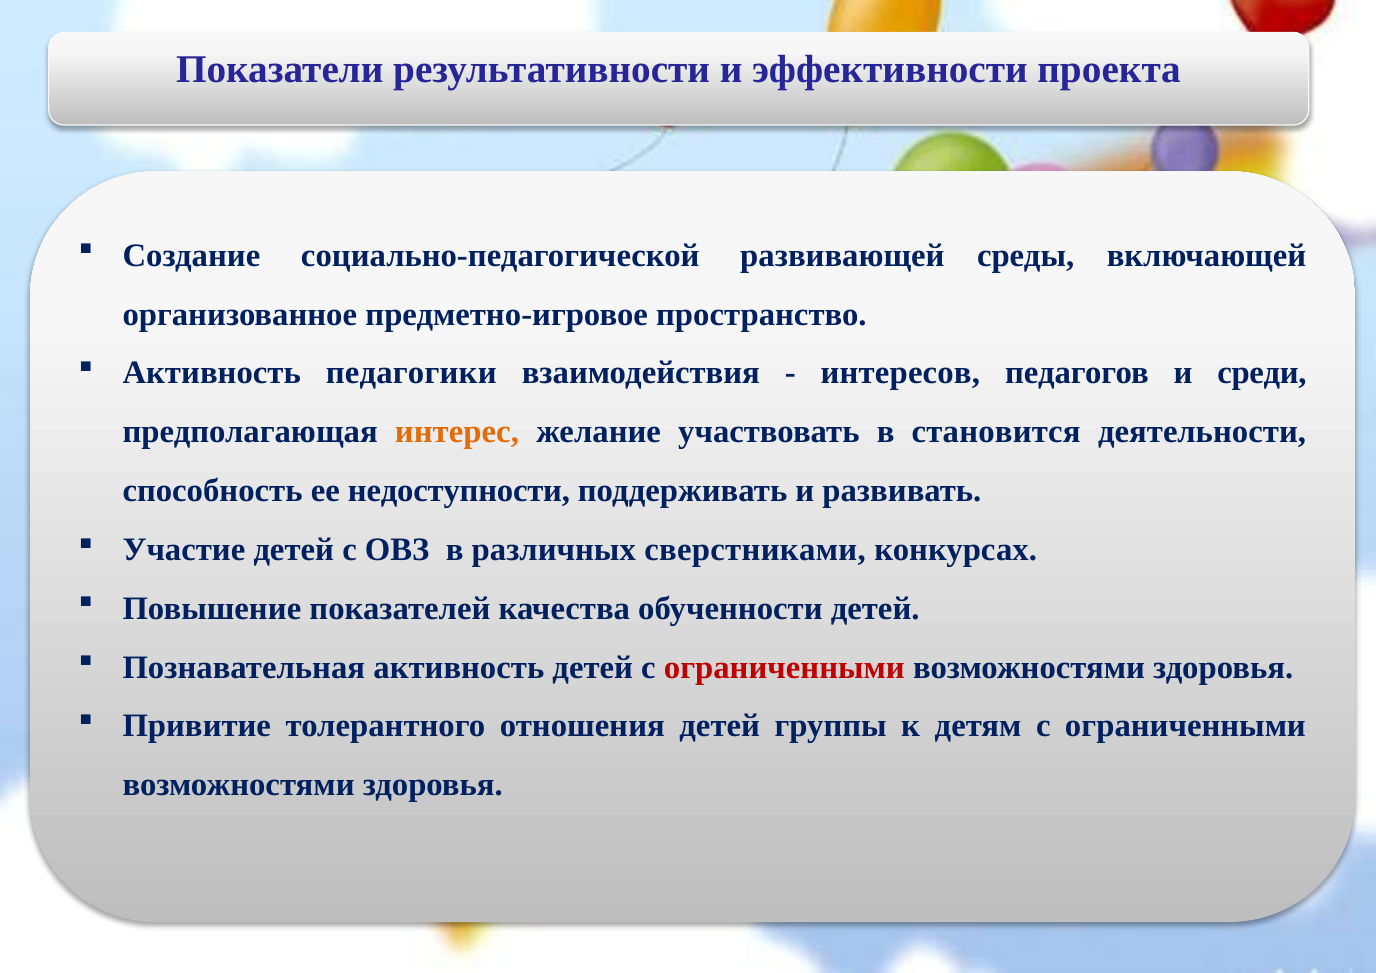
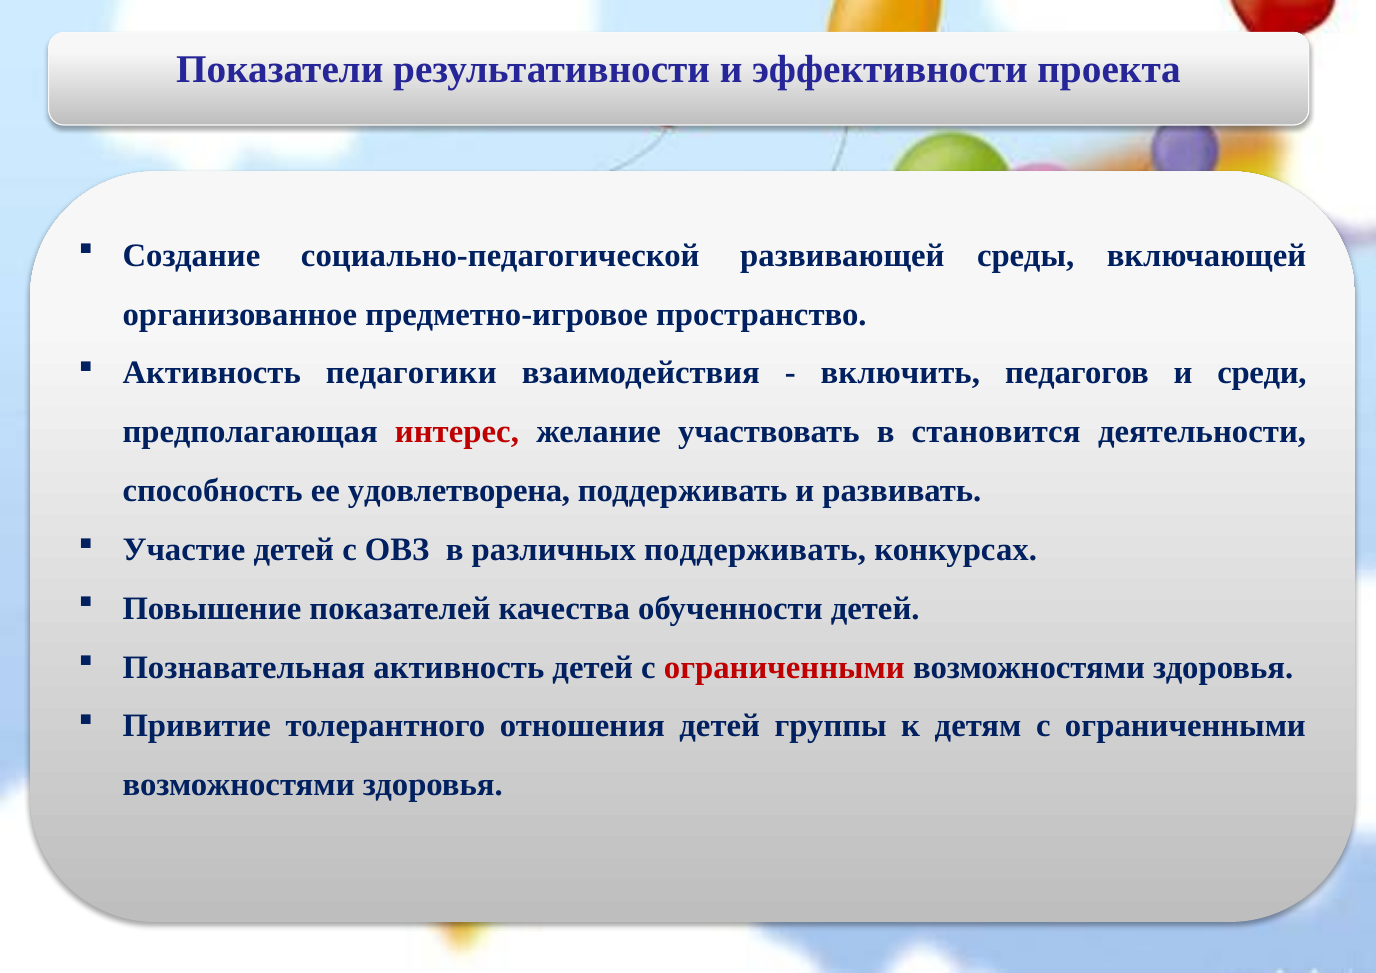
интересов: интересов -> включить (900, 373)
интерес colour: orange -> red (457, 432)
недоступности: недоступности -> удовлетворена (459, 491)
различных сверстниками: сверстниками -> поддерживать (755, 550)
